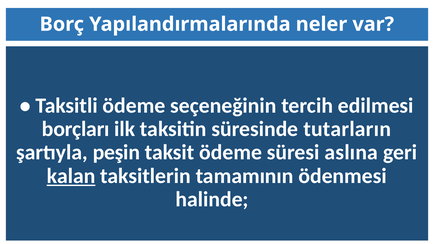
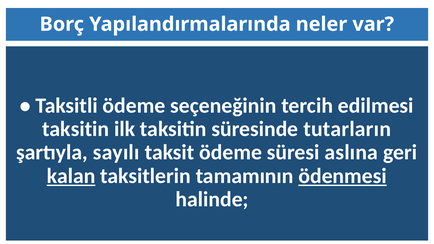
borçları: borçları -> taksitin (76, 129)
peşin: peşin -> sayılı (116, 153)
ödenmesi underline: none -> present (343, 176)
